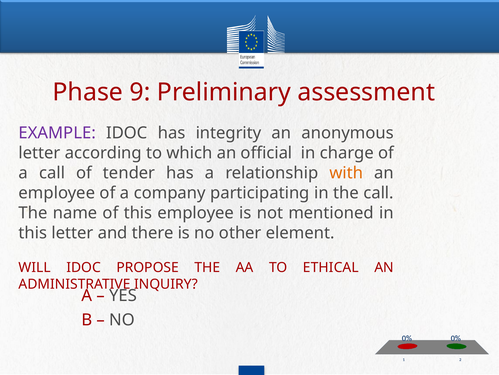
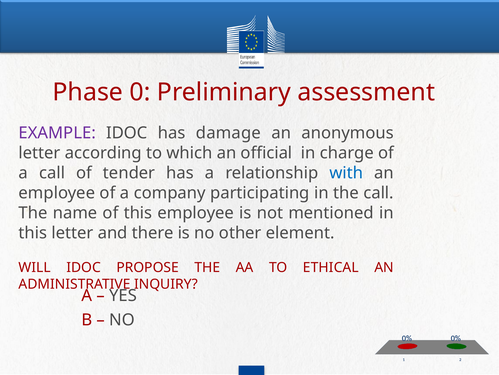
9: 9 -> 0 (140, 92)
integrity: integrity -> damage (228, 133)
with colour: orange -> blue (346, 173)
